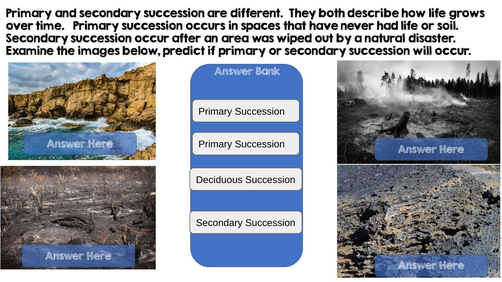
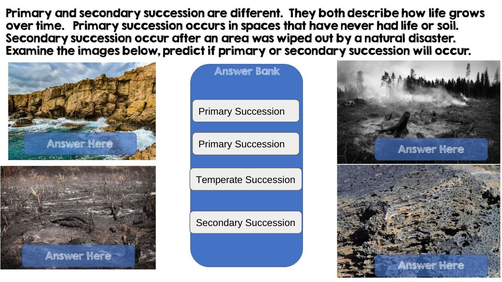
Deciduous: Deciduous -> Temperate (219, 180)
